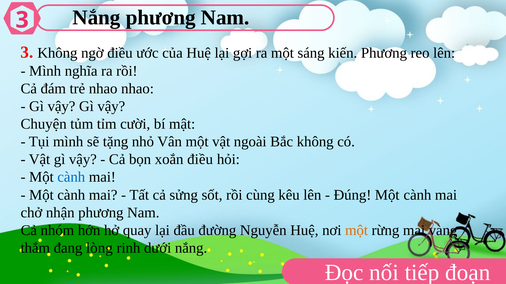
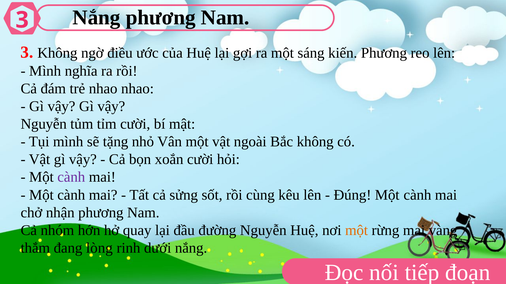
Chuyện: Chuyện -> Nguyễn (44, 124)
xoắn điều: điều -> cười (200, 160)
cành colour: blue -> purple (71, 178)
